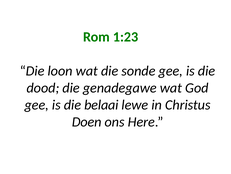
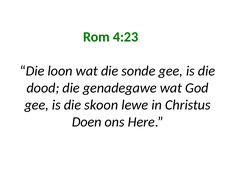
1:23: 1:23 -> 4:23 (126, 37)
belaai: belaai -> skoon (101, 104)
